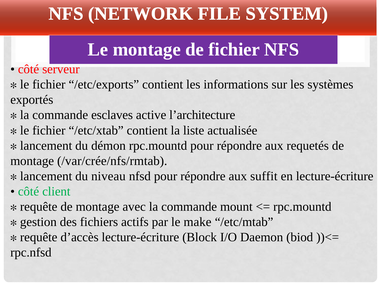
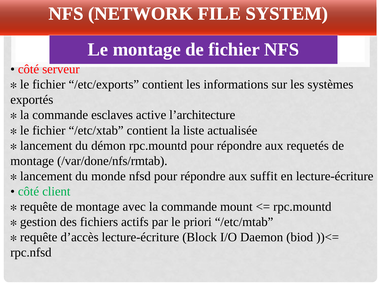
/var/crée/nfs/rmtab: /var/crée/nfs/rmtab -> /var/done/nfs/rmtab (112, 161)
niveau: niveau -> monde (108, 176)
make: make -> priori (198, 222)
